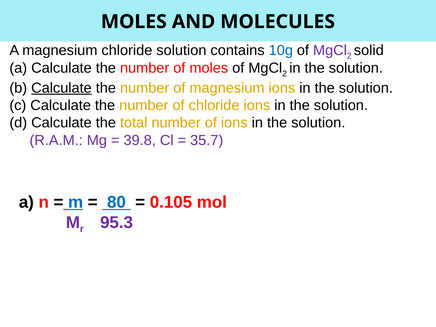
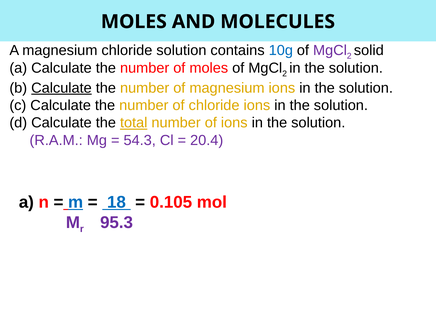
total underline: none -> present (134, 123)
39.8: 39.8 -> 54.3 (140, 140)
35.7: 35.7 -> 20.4 (207, 140)
80: 80 -> 18 (116, 202)
